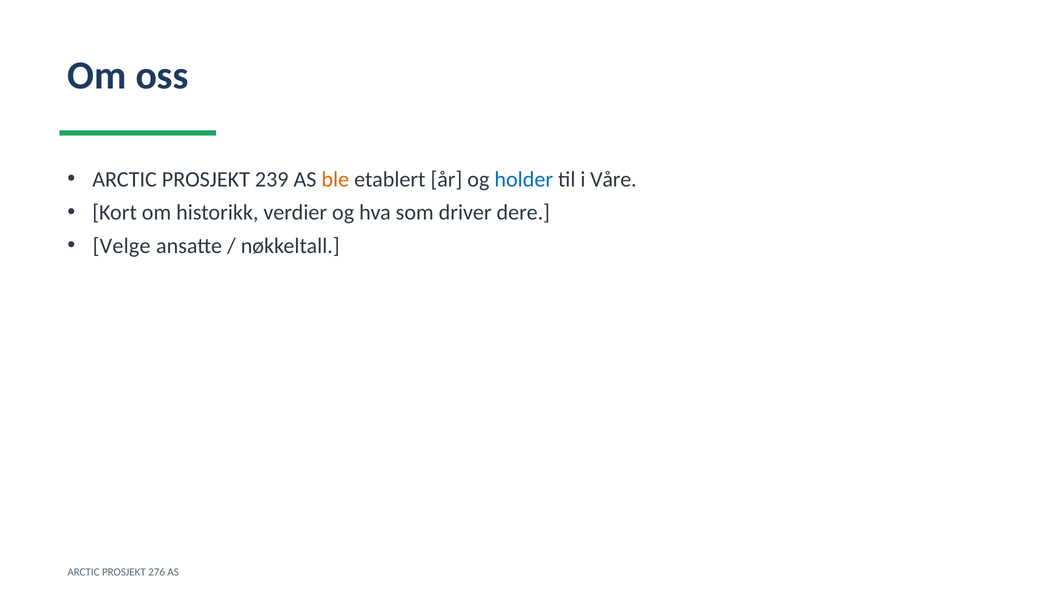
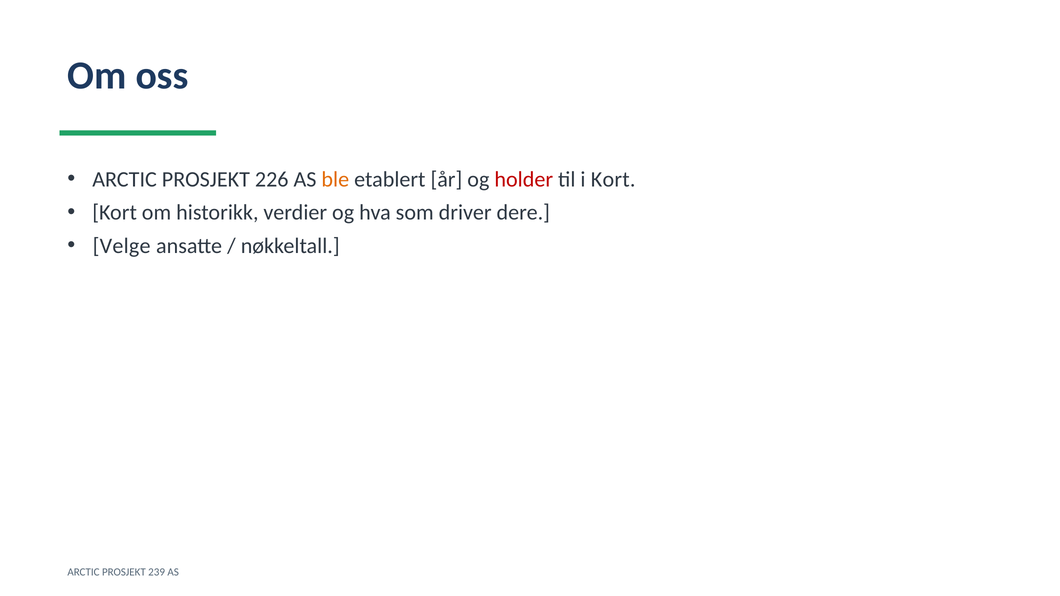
239: 239 -> 226 (272, 180)
holder colour: blue -> red (524, 180)
i Våre: Våre -> Kort (613, 180)
276: 276 -> 239 (157, 572)
